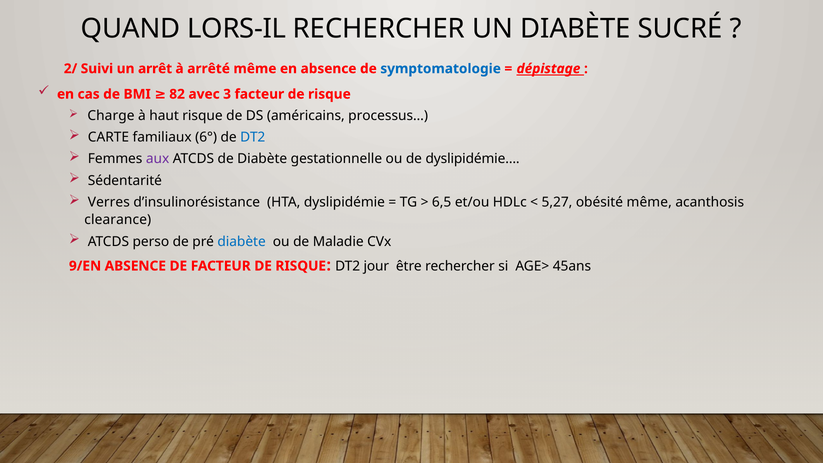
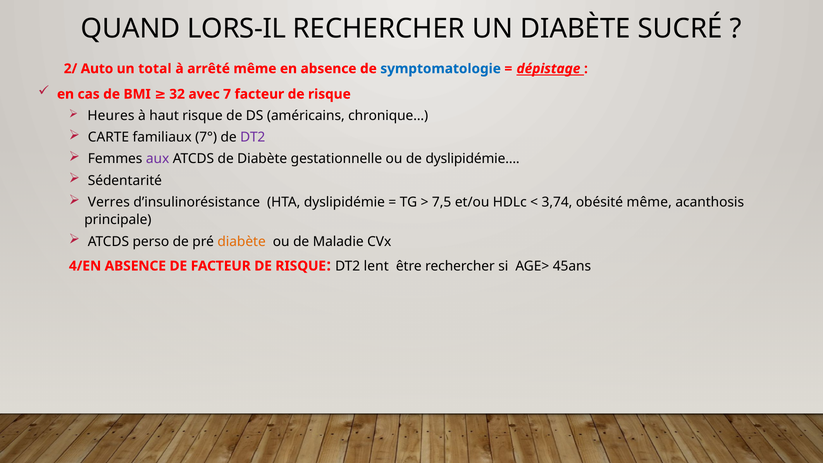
Suivi: Suivi -> Auto (97, 69)
arrêt: arrêt -> total (155, 69)
82: 82 -> 32 (177, 94)
3: 3 -> 7 (227, 94)
Charge: Charge -> Heures (111, 116)
processus…: processus… -> chronique… (388, 116)
6°: 6° -> 7° (206, 137)
DT2 colour: blue -> purple (253, 137)
6,5: 6,5 -> 7,5 (442, 202)
5,27: 5,27 -> 3,74 (557, 202)
clearance: clearance -> principale (118, 220)
diabète colour: blue -> orange (242, 242)
9/EN: 9/EN -> 4/EN (85, 266)
jour: jour -> lent (376, 266)
